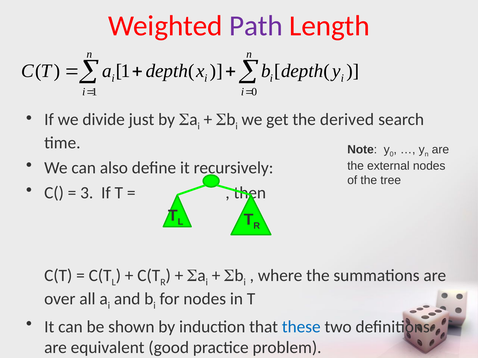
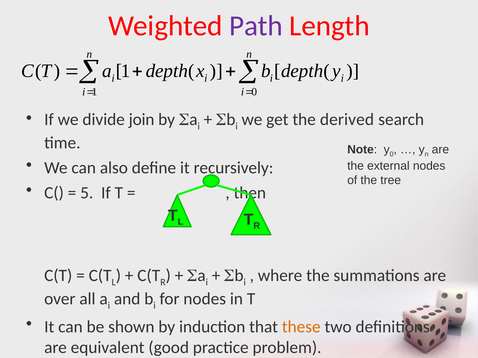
just: just -> join (142, 120)
3: 3 -> 5 (87, 193)
these colour: blue -> orange (301, 327)
